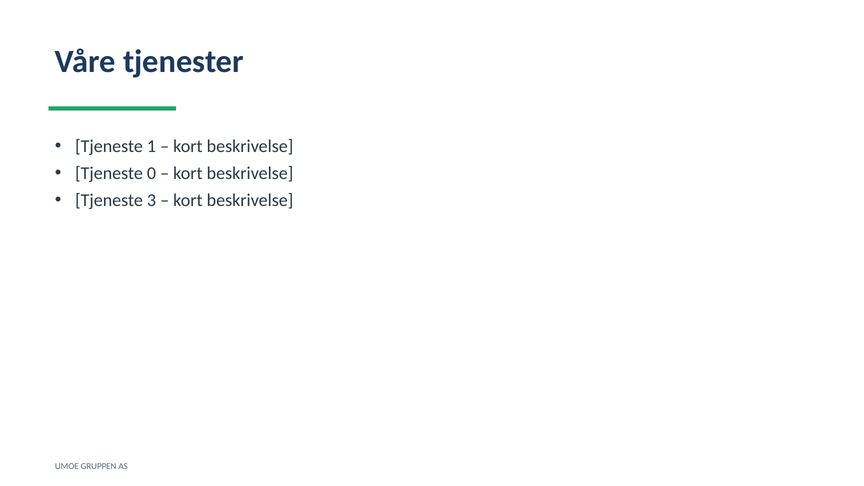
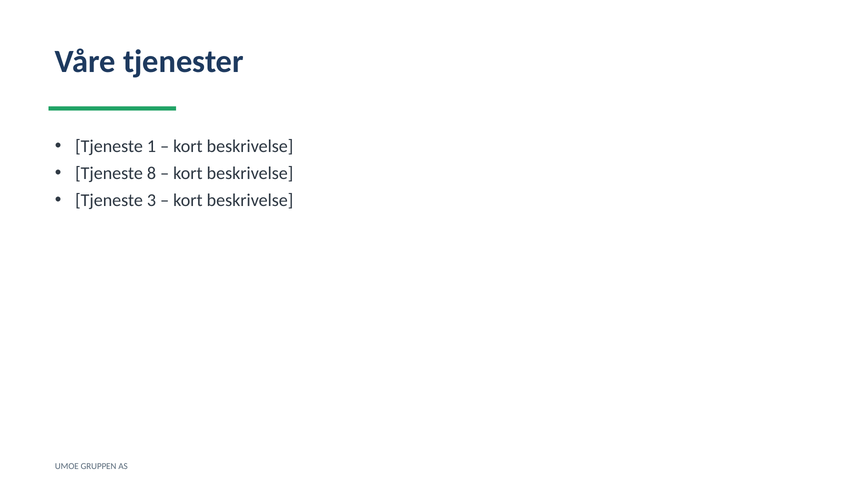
0: 0 -> 8 (151, 173)
